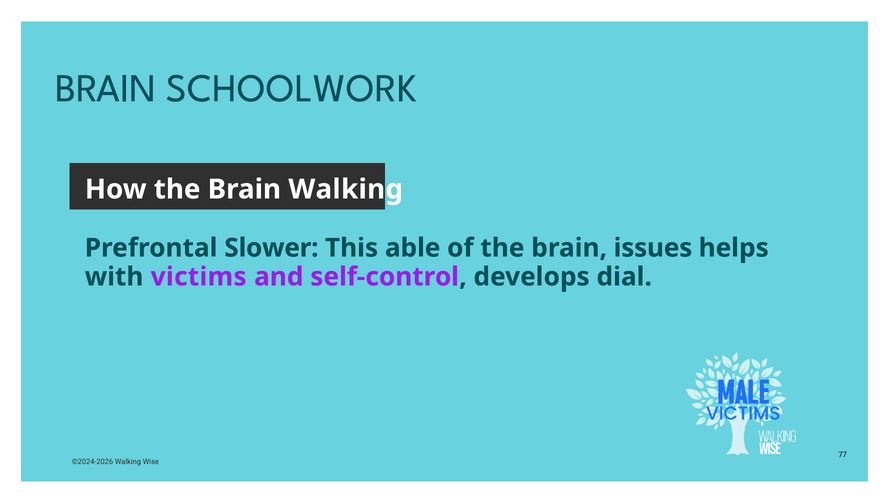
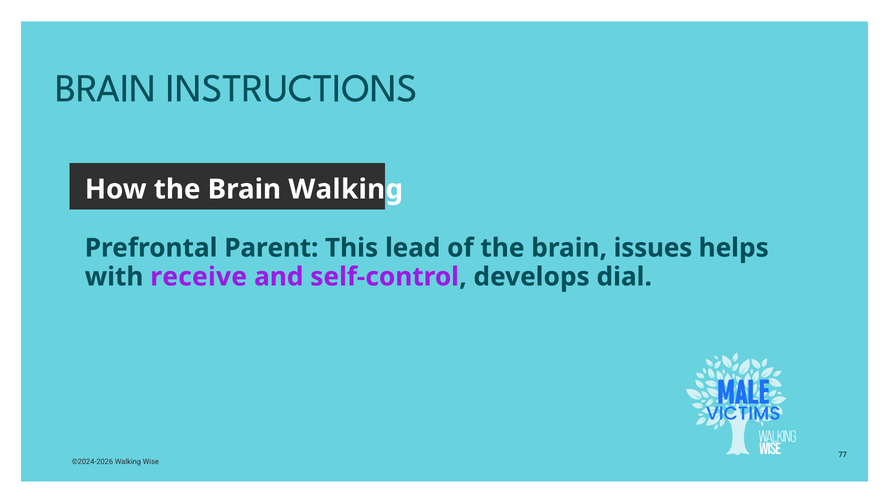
SCHOOLWORK: SCHOOLWORK -> INSTRUCTIONS (292, 88)
Slower: Slower -> Parent (271, 248)
able: able -> lead (413, 248)
victims: victims -> receive (199, 277)
